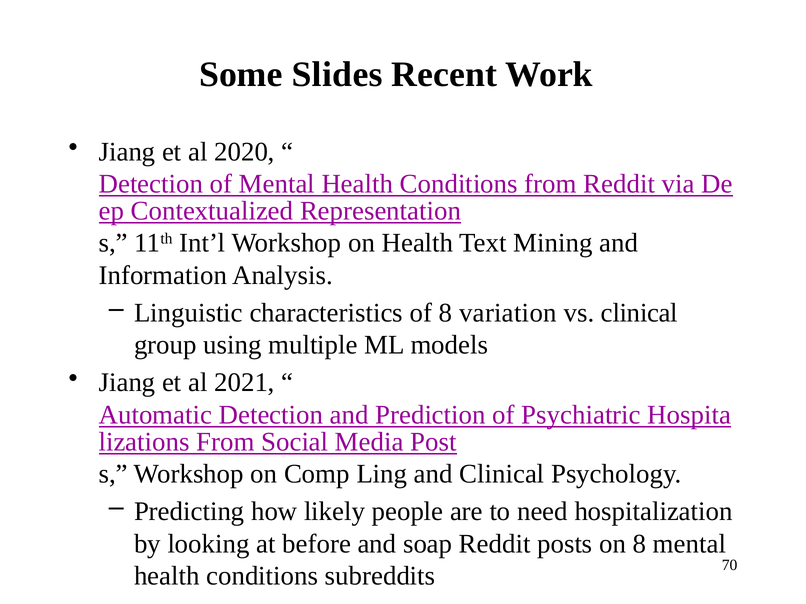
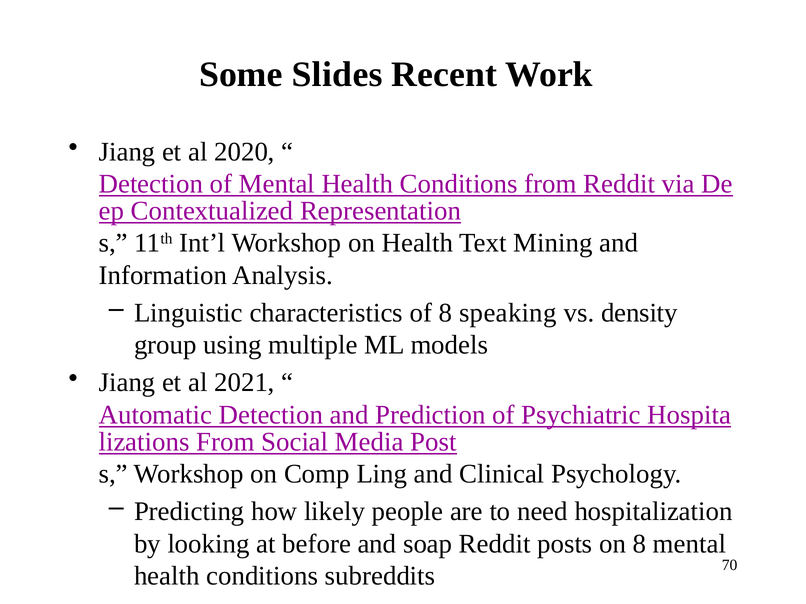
variation: variation -> speaking (508, 313)
vs clinical: clinical -> density (639, 313)
